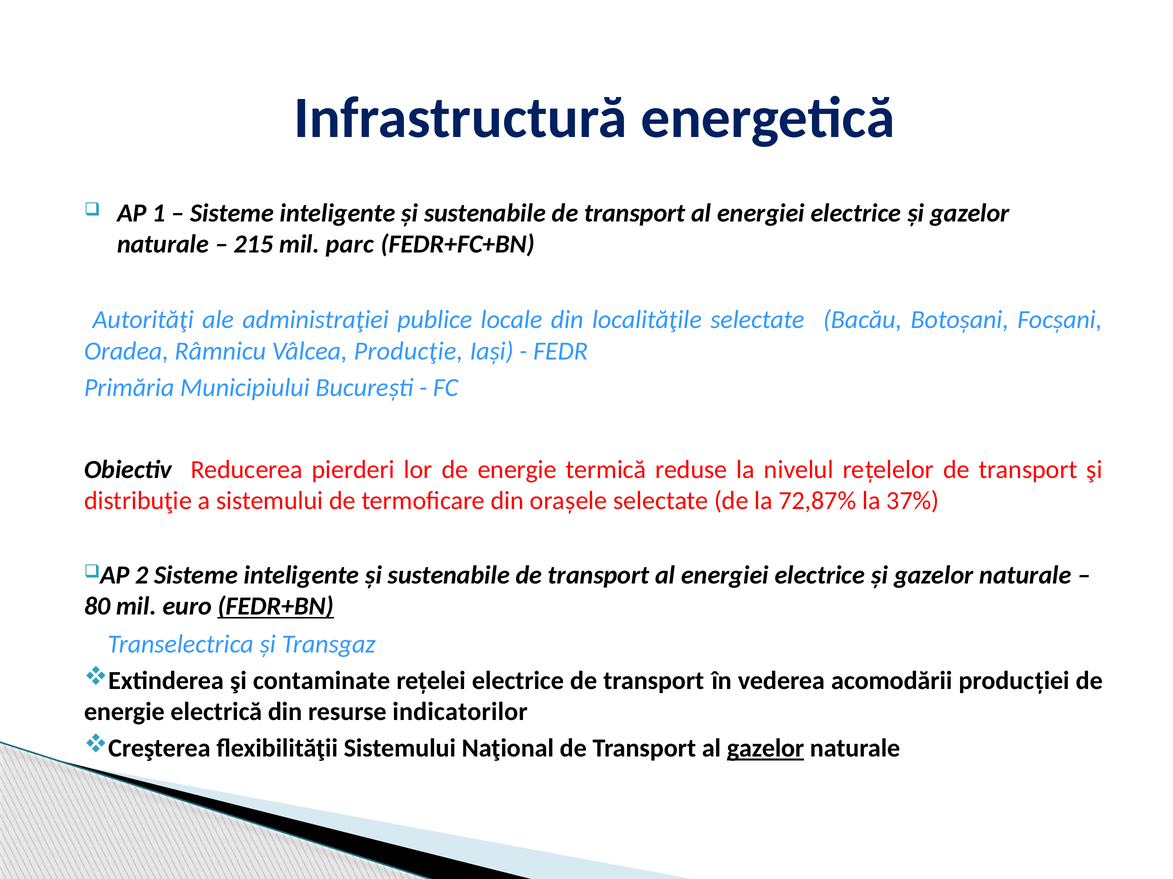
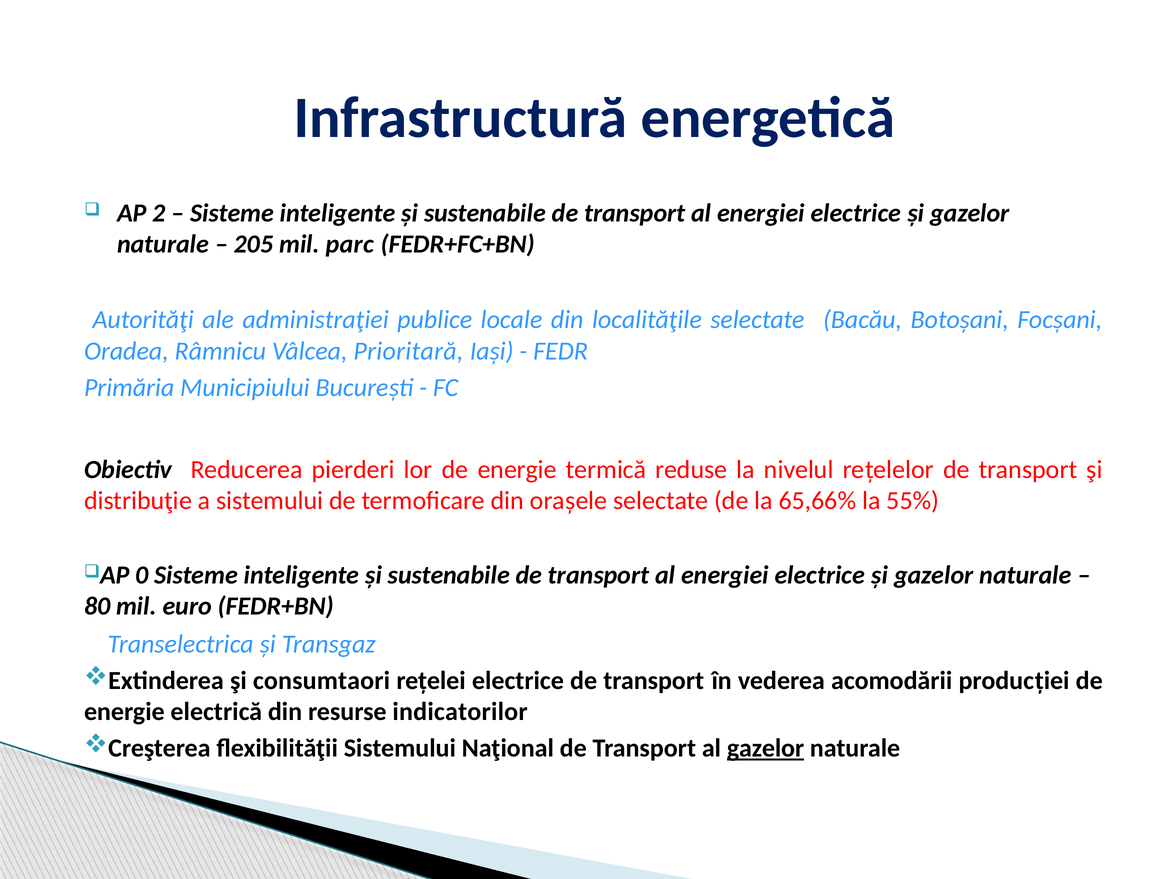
1: 1 -> 2 (159, 213)
215: 215 -> 205 (254, 245)
Producţie: Producţie -> Prioritară (408, 351)
72,87%: 72,87% -> 65,66% (817, 501)
37%: 37% -> 55% (913, 501)
2: 2 -> 0 (142, 576)
FEDR+BN underline: present -> none (276, 607)
contaminate: contaminate -> consumtaori (321, 681)
